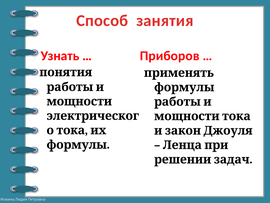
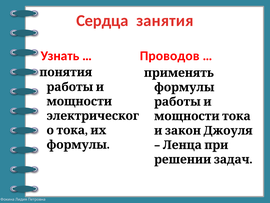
Способ: Способ -> Сердца (102, 20)
Приборов: Приборов -> Проводов (170, 56)
